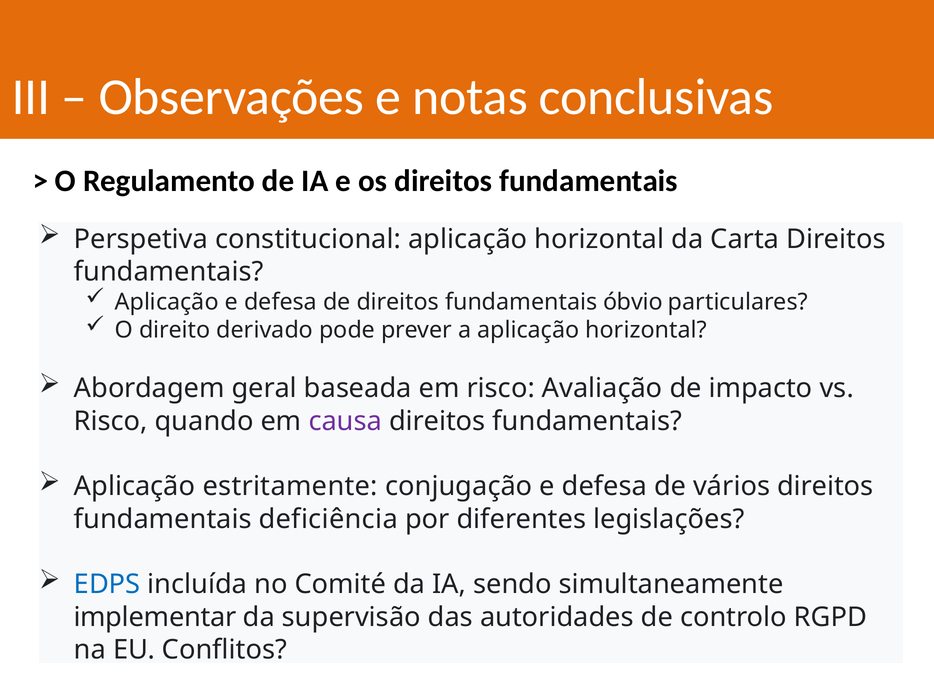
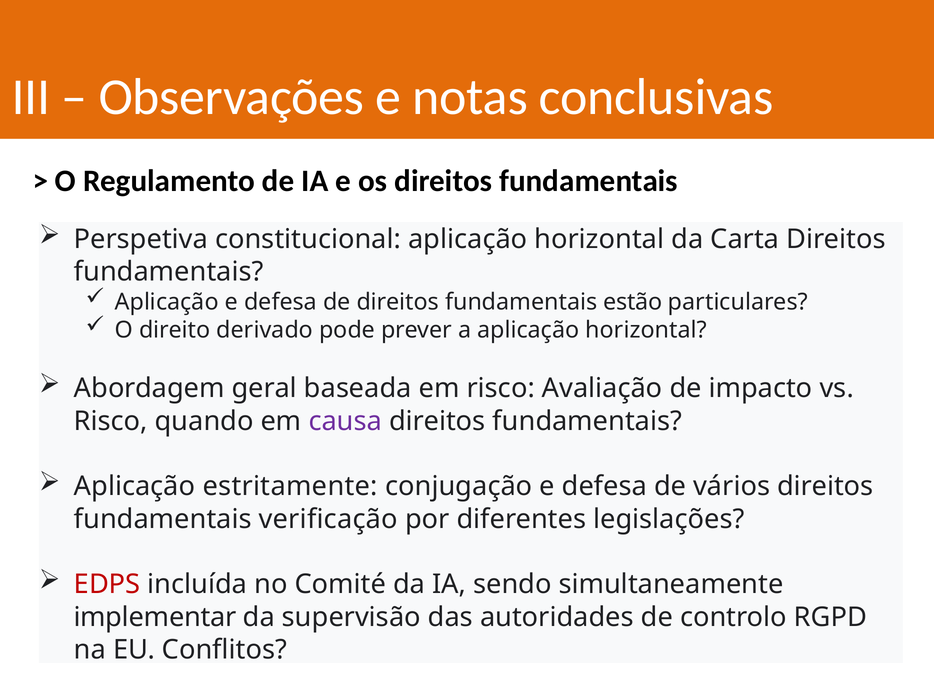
óbvio: óbvio -> estão (633, 302)
deficiência: deficiência -> verificação (328, 519)
EDPS colour: blue -> red (107, 585)
